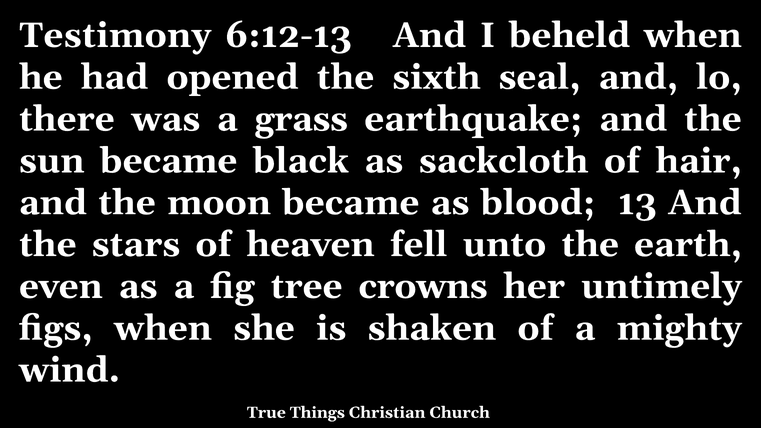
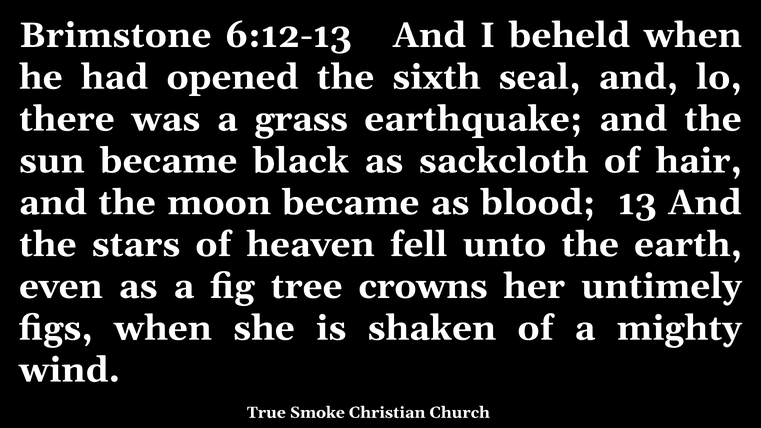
Testimony: Testimony -> Brimstone (115, 35)
Things: Things -> Smoke (317, 413)
